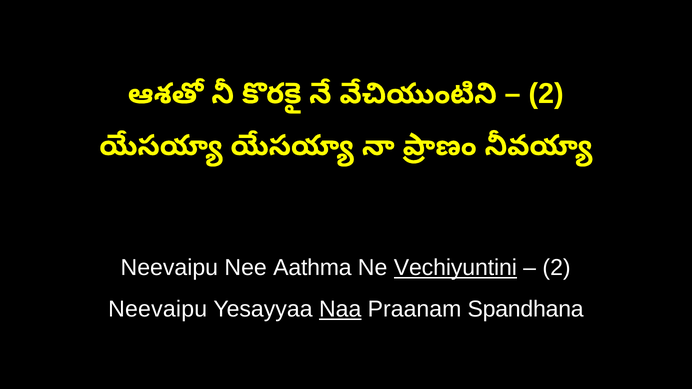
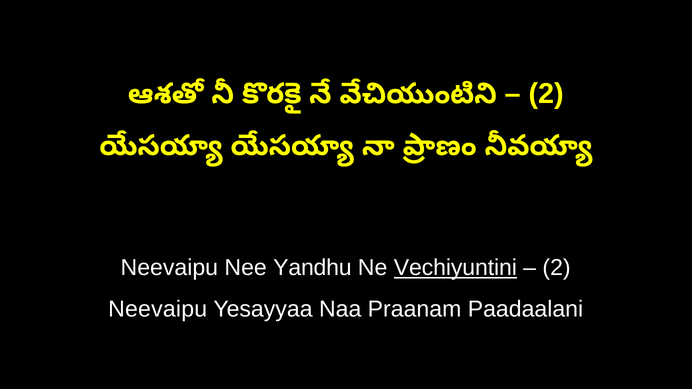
Aathma: Aathma -> Yandhu (312, 268)
Naa underline: present -> none (340, 310)
Spandhana: Spandhana -> Paadaalani (525, 310)
